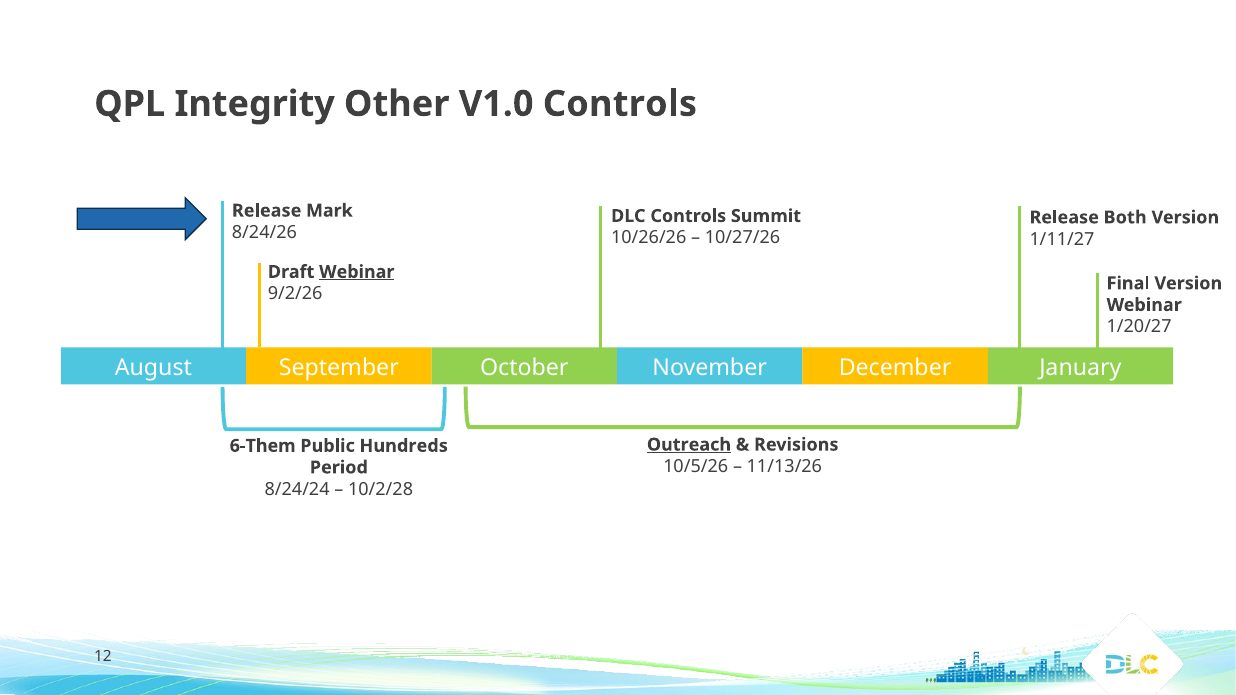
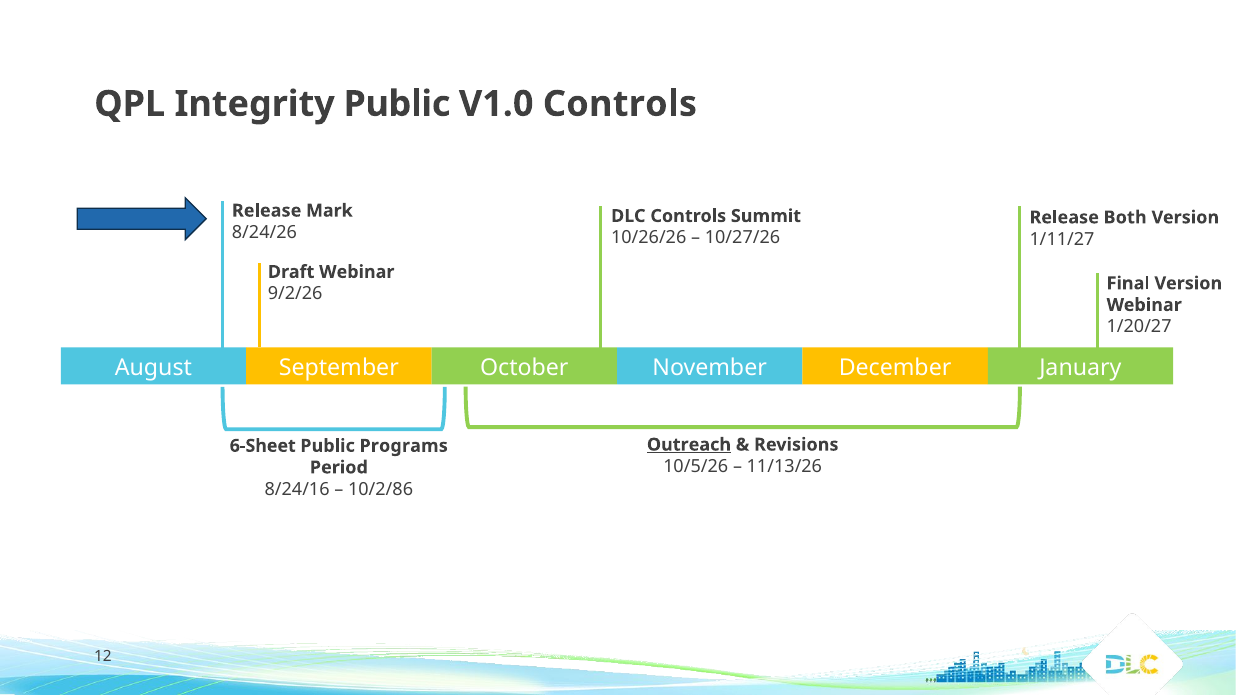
Integrity Other: Other -> Public (397, 104)
Webinar underline: present -> none (357, 272)
6-Them: 6-Them -> 6-Sheet (263, 446)
Hundreds: Hundreds -> Programs (404, 446)
8/24/24: 8/24/24 -> 8/24/16 (297, 489)
10/2/28: 10/2/28 -> 10/2/86 (381, 489)
